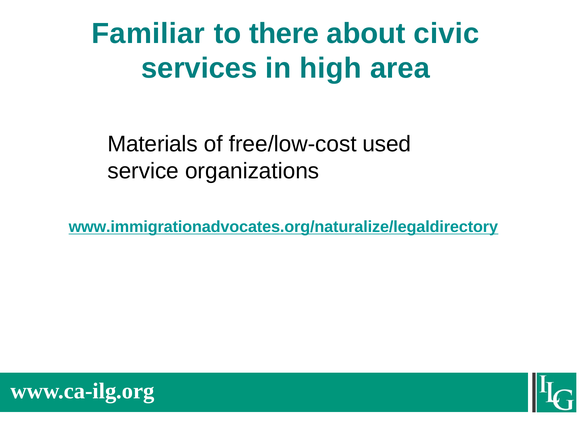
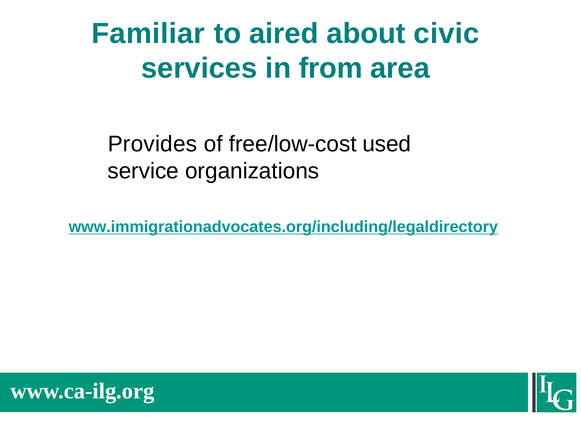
there: there -> aired (284, 33)
high: high -> from (331, 68)
Materials: Materials -> Provides (152, 144)
www.immigrationadvocates.org/naturalize/legaldirectory: www.immigrationadvocates.org/naturalize/legaldirectory -> www.immigrationadvocates.org/including/legaldirectory (283, 227)
